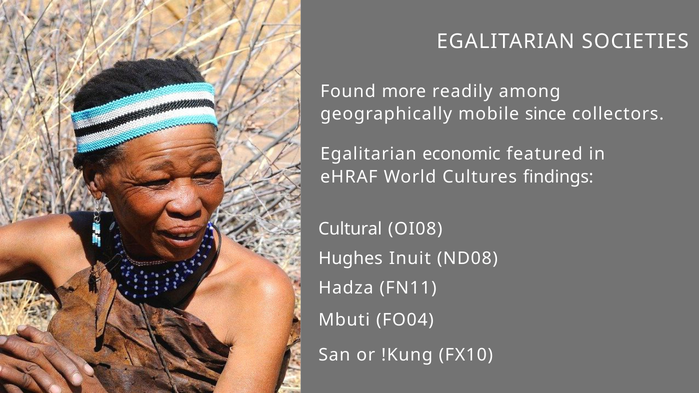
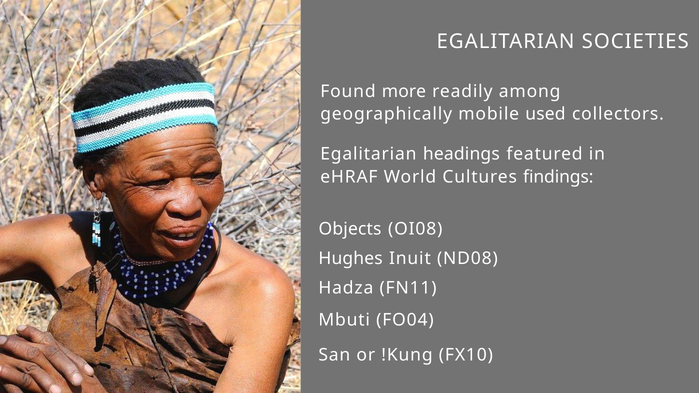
since: since -> used (545, 114)
economic: economic -> headings (461, 154)
Cultural: Cultural -> Objects (350, 229)
